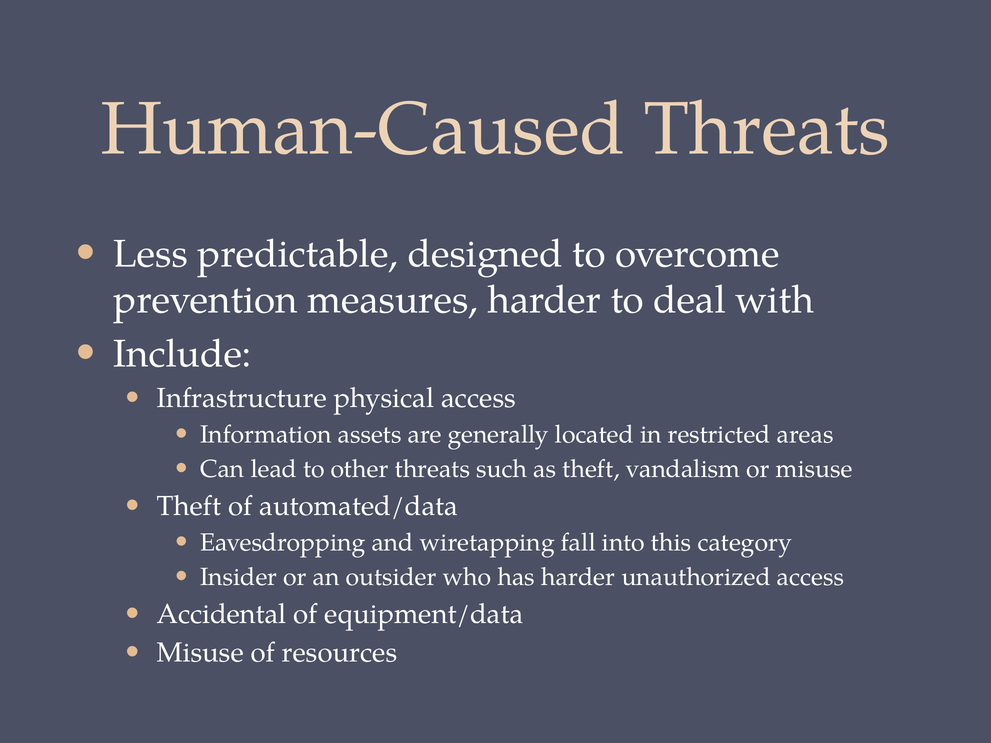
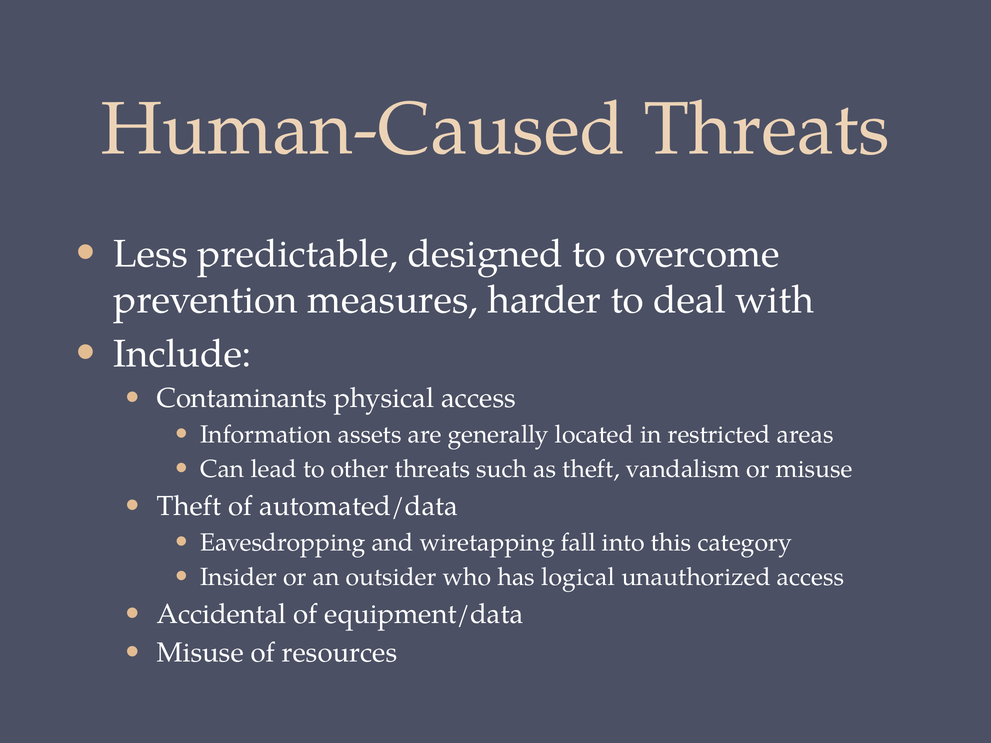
Infrastructure: Infrastructure -> Contaminants (242, 399)
has harder: harder -> logical (578, 577)
